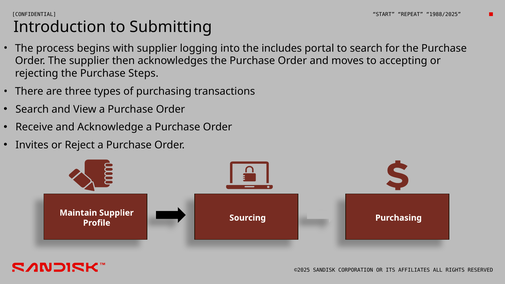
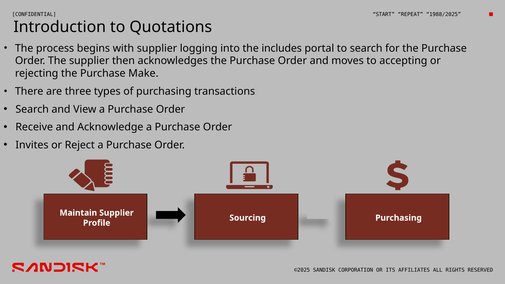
Submitting: Submitting -> Quotations (171, 27)
Steps: Steps -> Make (143, 73)
